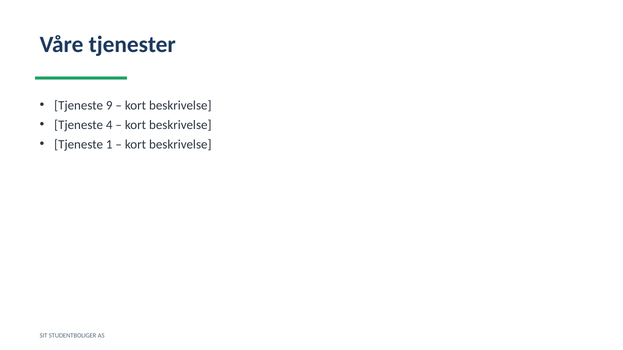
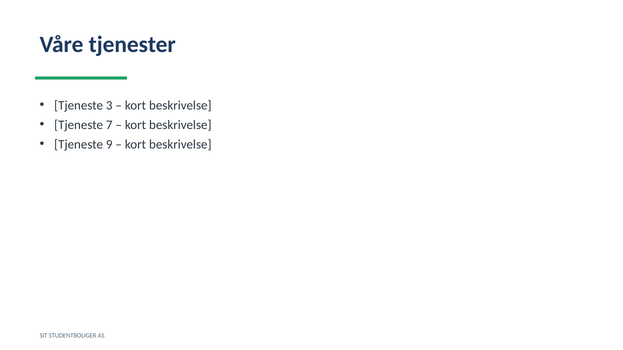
9: 9 -> 3 (109, 106)
4: 4 -> 7 (109, 125)
1: 1 -> 9 (109, 144)
